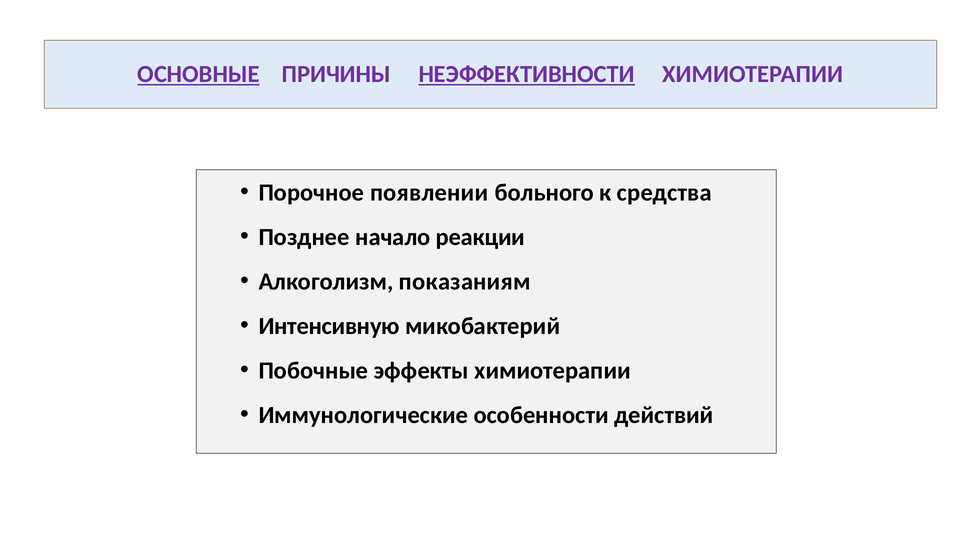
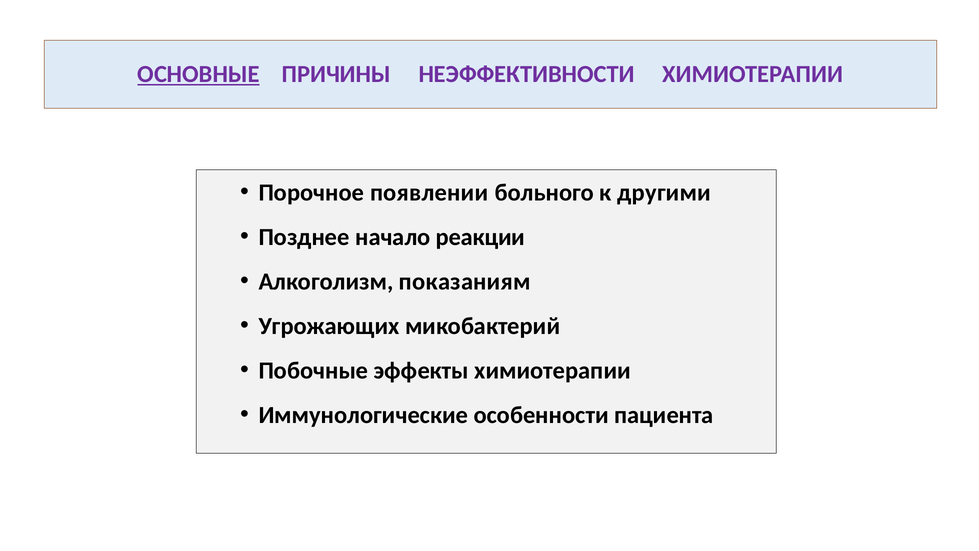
НЕЭФФЕКТИВНОСТИ underline: present -> none (527, 74)
средства: средства -> другими (664, 192)
Интенсивную: Интенсивную -> Угрожающих (329, 326)
действий: действий -> пациента (664, 415)
